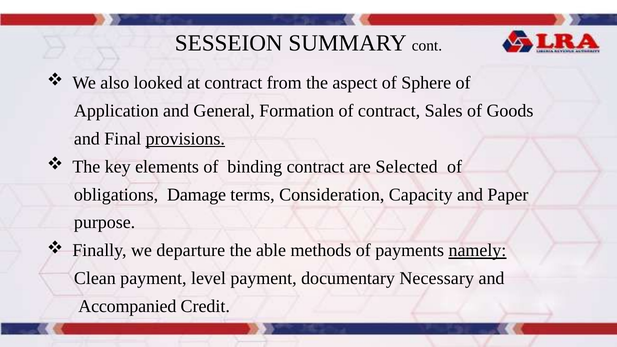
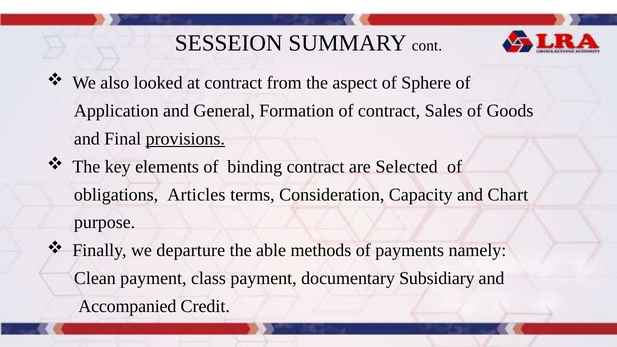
Damage: Damage -> Articles (196, 195)
Paper: Paper -> Chart (508, 195)
namely underline: present -> none (477, 251)
level: level -> class (208, 279)
Necessary: Necessary -> Subsidiary (437, 279)
